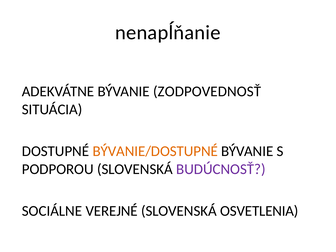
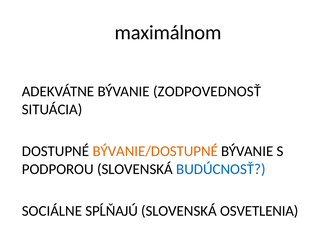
nenapĺňanie: nenapĺňanie -> maximálnom (168, 33)
BUDÚCNOSŤ colour: purple -> blue (221, 169)
VEREJNÉ: VEREJNÉ -> SPĹŇAJÚ (112, 211)
